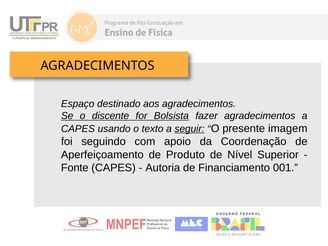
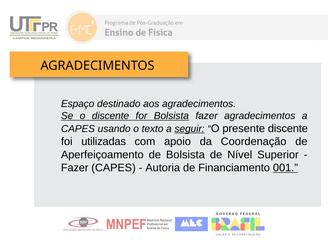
presente imagem: imagem -> discente (288, 128)
seguindo: seguindo -> utilizadas (104, 142)
de Produto: Produto -> Bolsista (185, 155)
Fonte: Fonte -> Fazer (75, 168)
001 underline: none -> present (285, 168)
